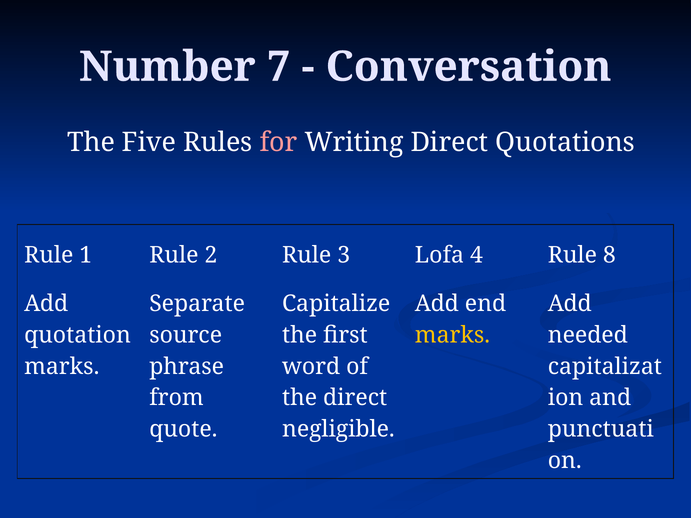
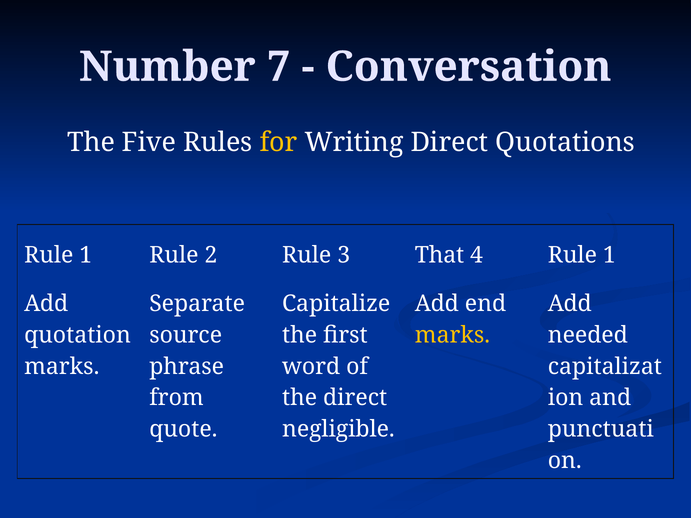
for colour: pink -> yellow (279, 142)
Lofa: Lofa -> That (440, 255)
4 Rule 8: 8 -> 1 (609, 255)
